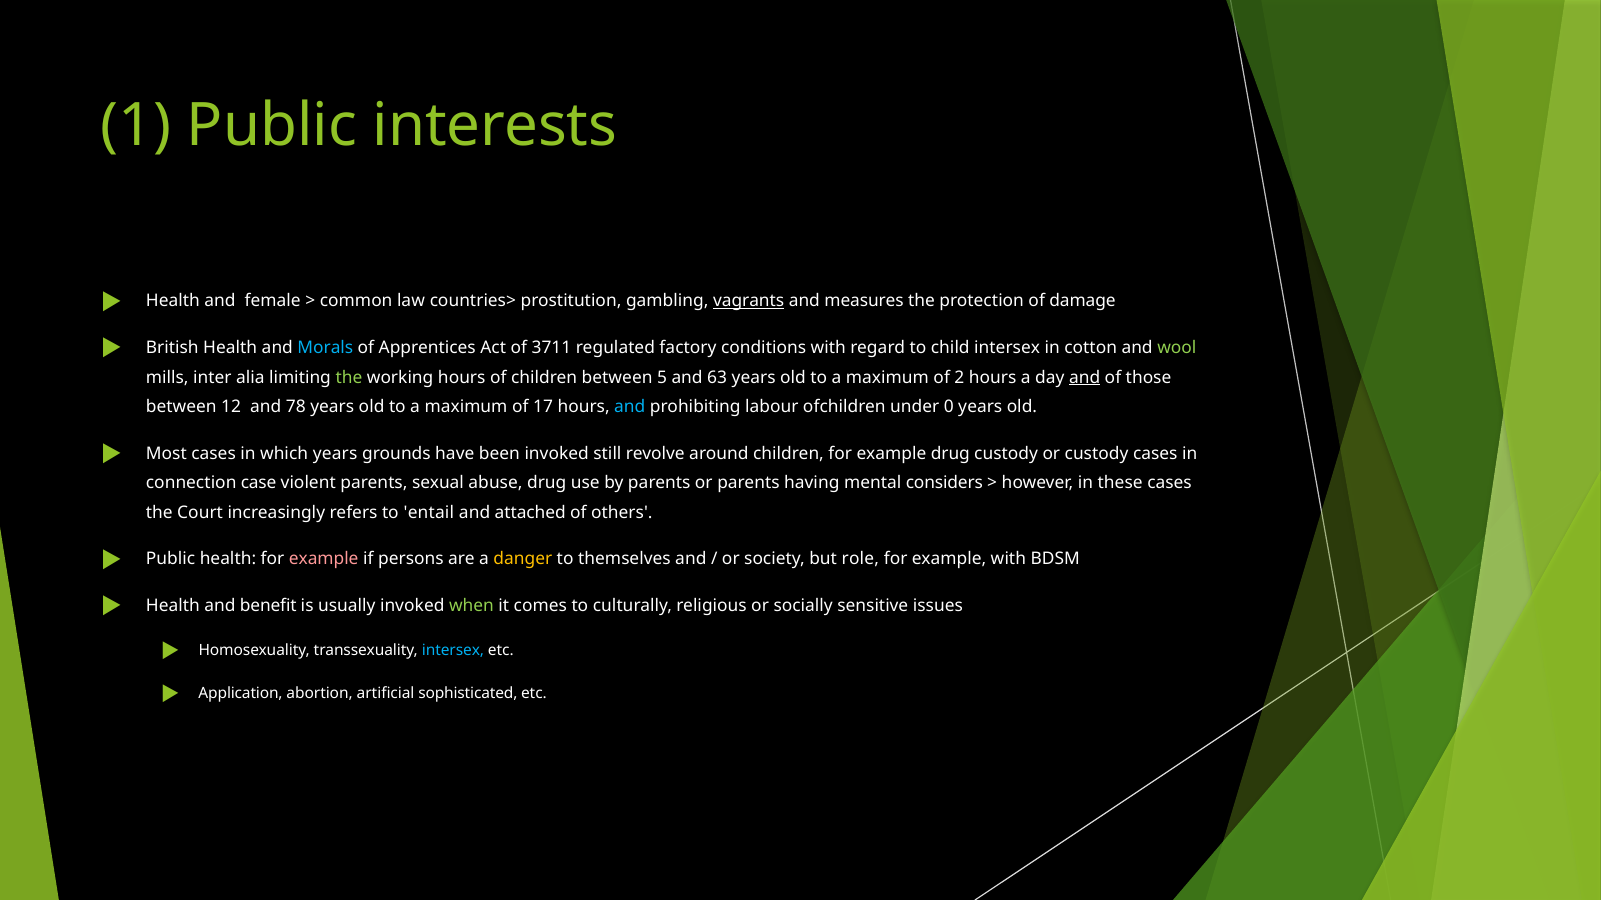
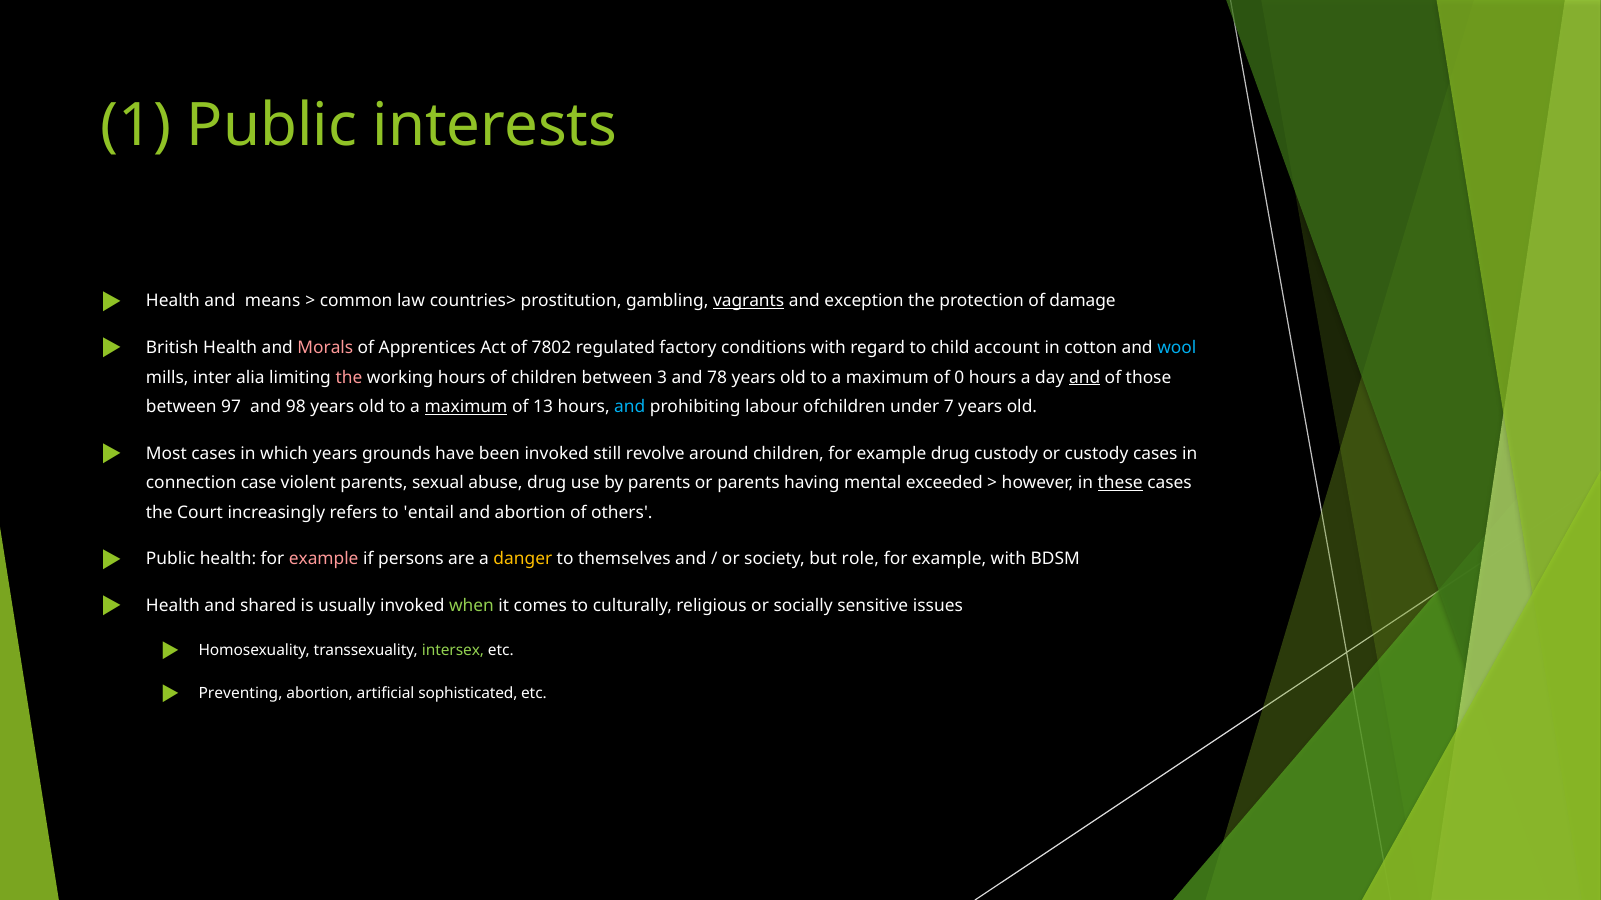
female: female -> means (273, 301)
measures: measures -> exception (864, 301)
Morals colour: light blue -> pink (325, 348)
3711: 3711 -> 7802 (551, 348)
child intersex: intersex -> account (1007, 348)
wool colour: light green -> light blue (1177, 348)
the colour: light green -> pink (349, 378)
5: 5 -> 3 (662, 378)
63: 63 -> 78 (717, 378)
2: 2 -> 0 (959, 378)
12: 12 -> 97 (231, 407)
78: 78 -> 98 (296, 407)
maximum underline: none -> present (466, 407)
17: 17 -> 13 (543, 407)
0: 0 -> 7 (949, 407)
considers: considers -> exceeded (944, 483)
these underline: none -> present (1120, 483)
and attached: attached -> abortion (530, 513)
benefit: benefit -> shared (268, 606)
intersex colour: light blue -> light green (453, 651)
Application: Application -> Preventing (240, 694)
